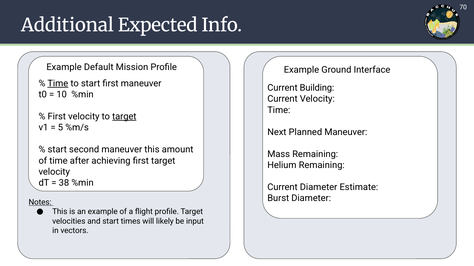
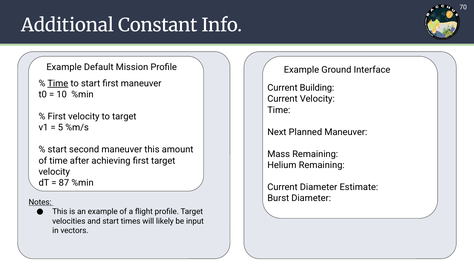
Expected: Expected -> Constant (158, 25)
target underline: present -> none (124, 117)
38: 38 -> 87 (64, 183)
